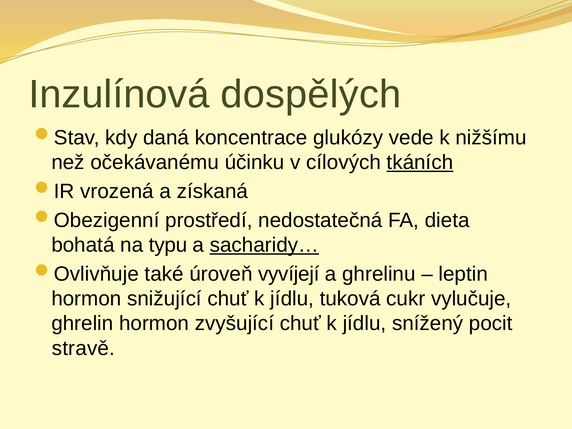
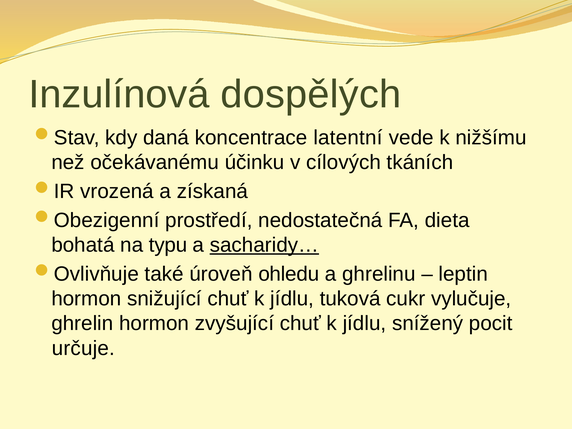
glukózy: glukózy -> latentní (348, 138)
tkáních underline: present -> none (420, 163)
vyvíjejí: vyvíjejí -> ohledu (289, 274)
stravě: stravě -> určuje (83, 348)
